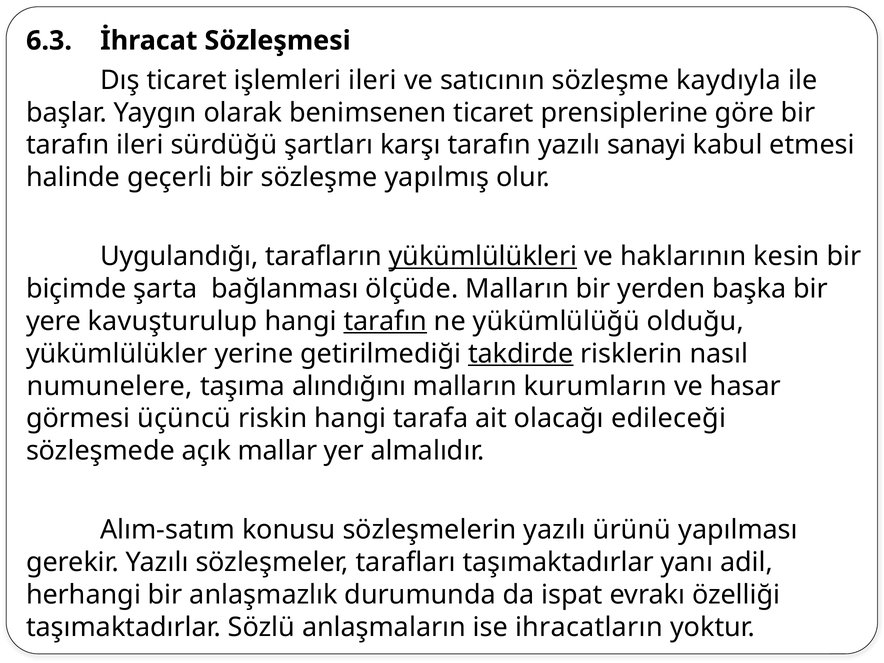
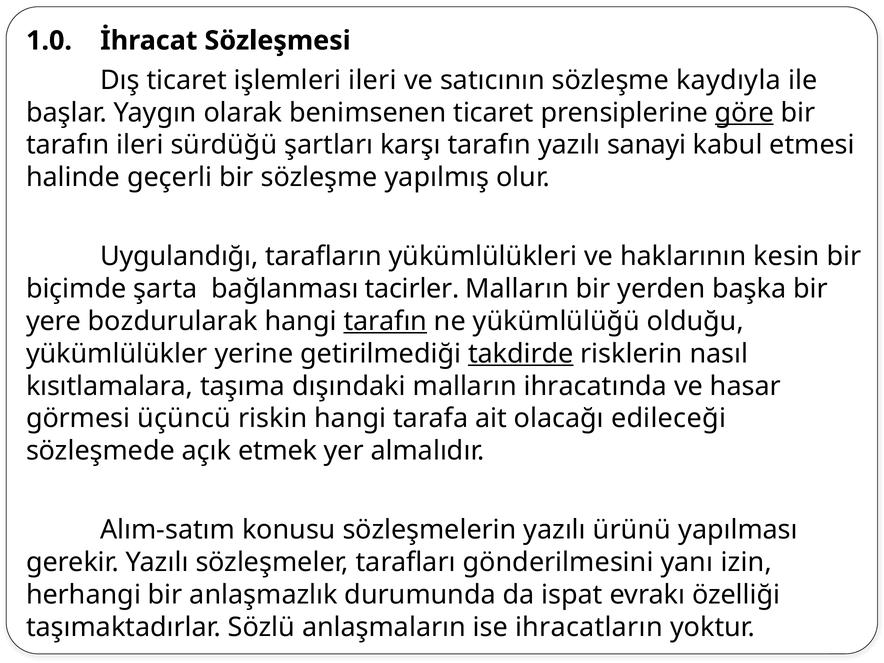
6.3: 6.3 -> 1.0 (49, 41)
göre underline: none -> present (744, 113)
yükümlülükleri underline: present -> none (483, 256)
ölçüde: ölçüde -> tacirler (412, 289)
kavuşturulup: kavuşturulup -> bozdurularak (173, 321)
numunelere: numunelere -> kısıtlamalara (110, 386)
alındığını: alındığını -> dışındaki (349, 386)
kurumların: kurumların -> ihracatında (595, 386)
mallar: mallar -> etmek (278, 451)
tarafları taşımaktadırlar: taşımaktadırlar -> gönderilmesini (558, 562)
adil: adil -> izin (746, 562)
